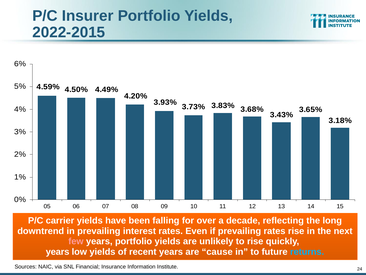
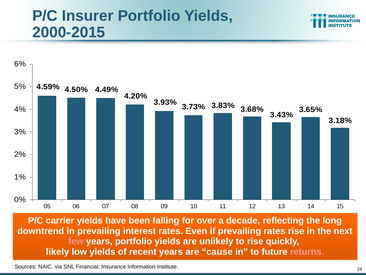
2022-2015: 2022-2015 -> 2000-2015 (69, 32)
years: years -> likely (57, 251)
returns colour: light blue -> pink (307, 251)
